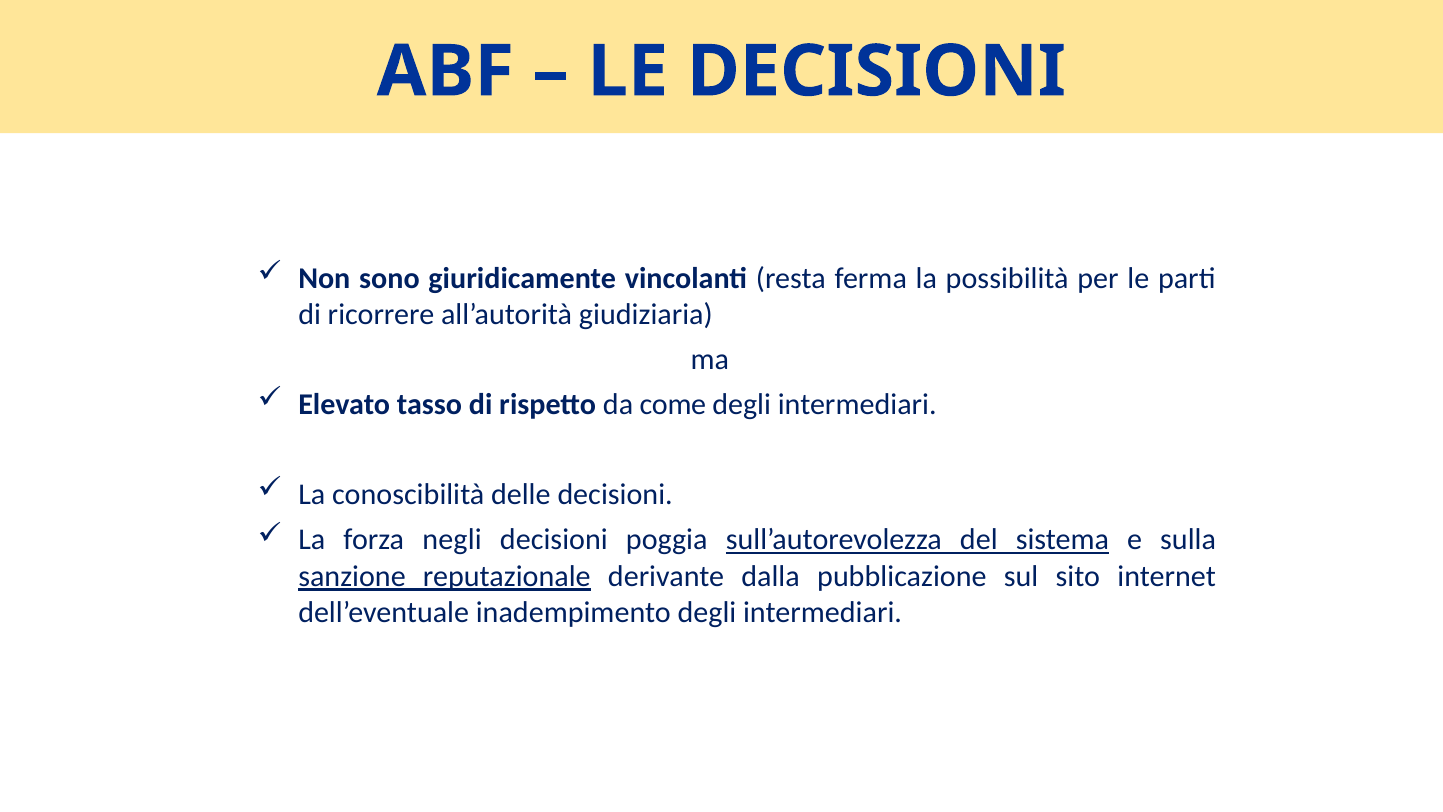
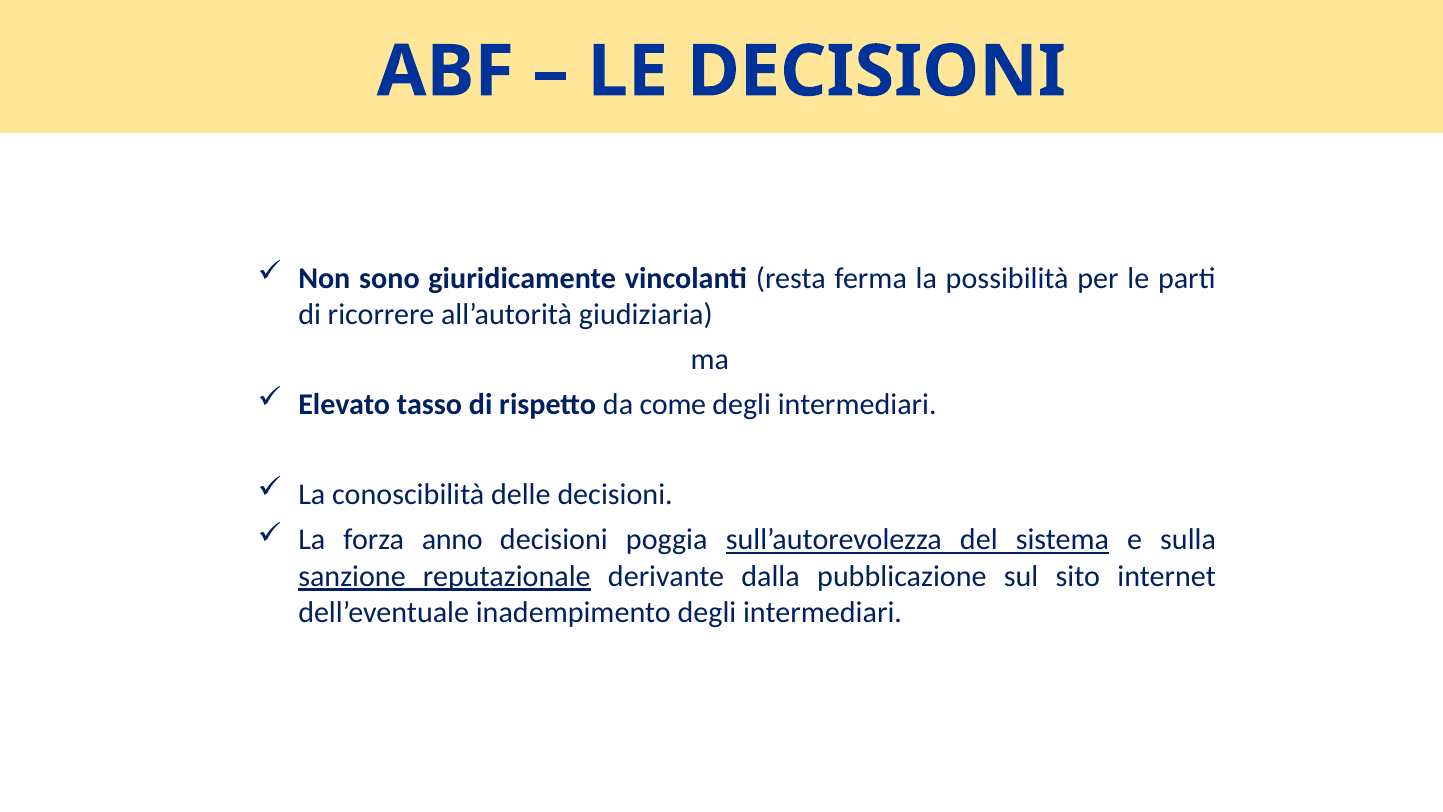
negli: negli -> anno (452, 540)
